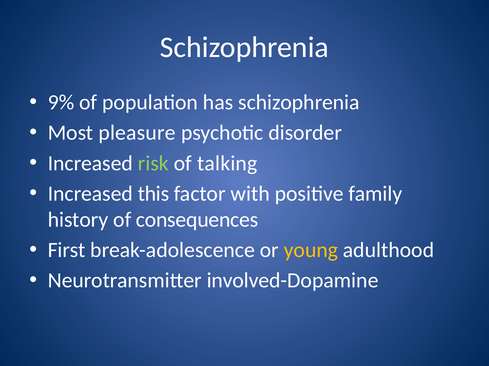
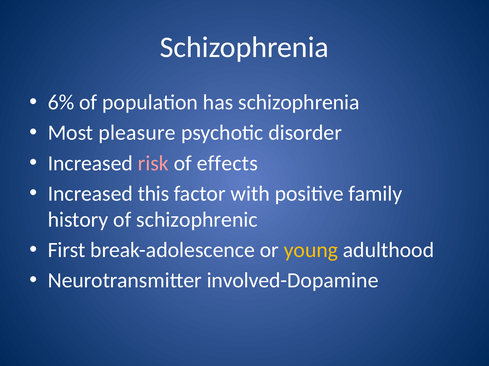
9%: 9% -> 6% (61, 103)
risk colour: light green -> pink (153, 164)
talking: talking -> effects (227, 164)
consequences: consequences -> schizophrenic (197, 220)
